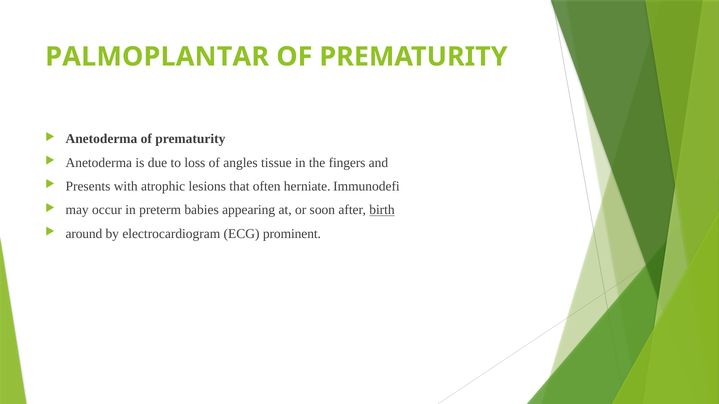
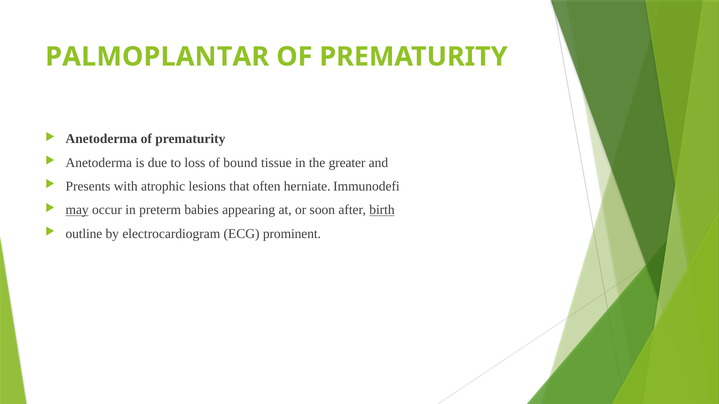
angles: angles -> bound (240, 163)
fingers: fingers -> greater (347, 163)
may underline: none -> present (77, 210)
around: around -> outline (84, 234)
